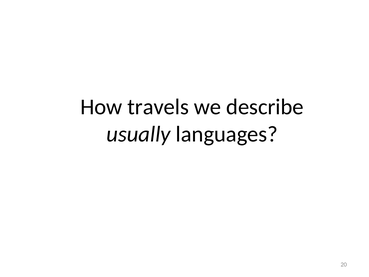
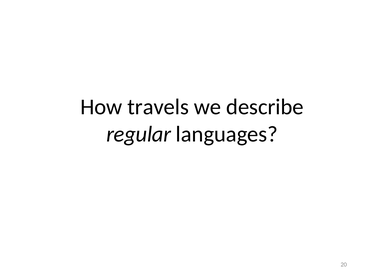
usually: usually -> regular (139, 134)
